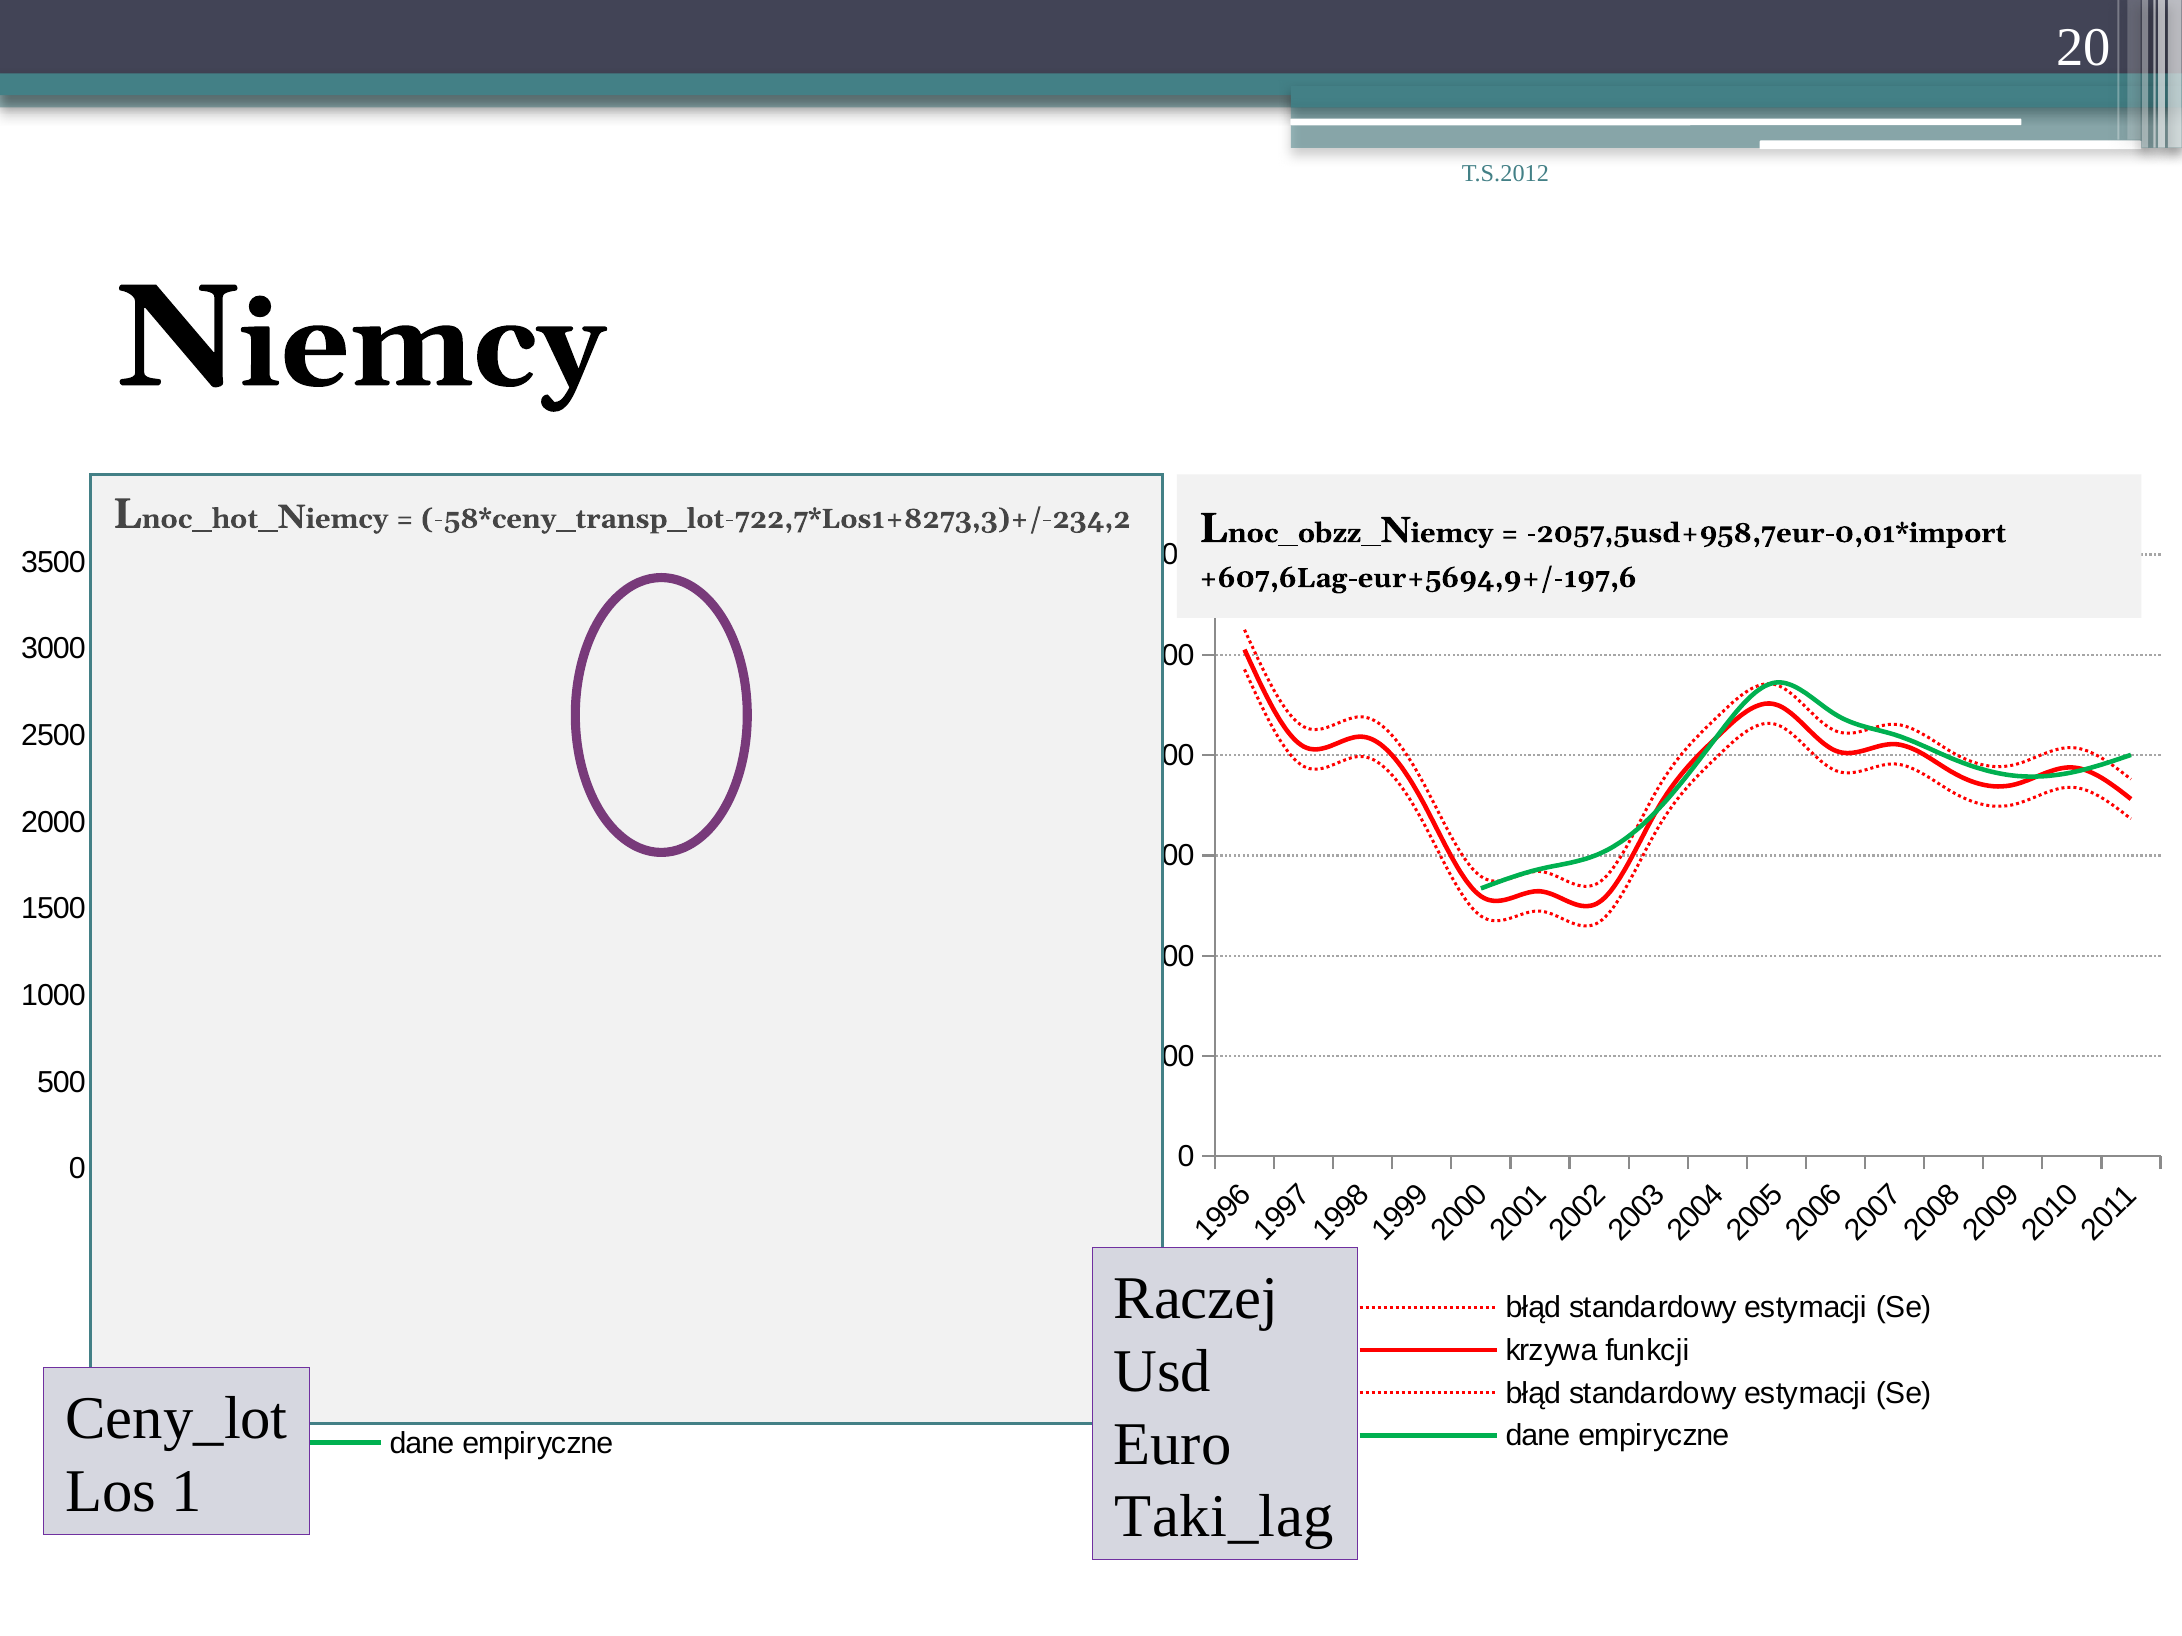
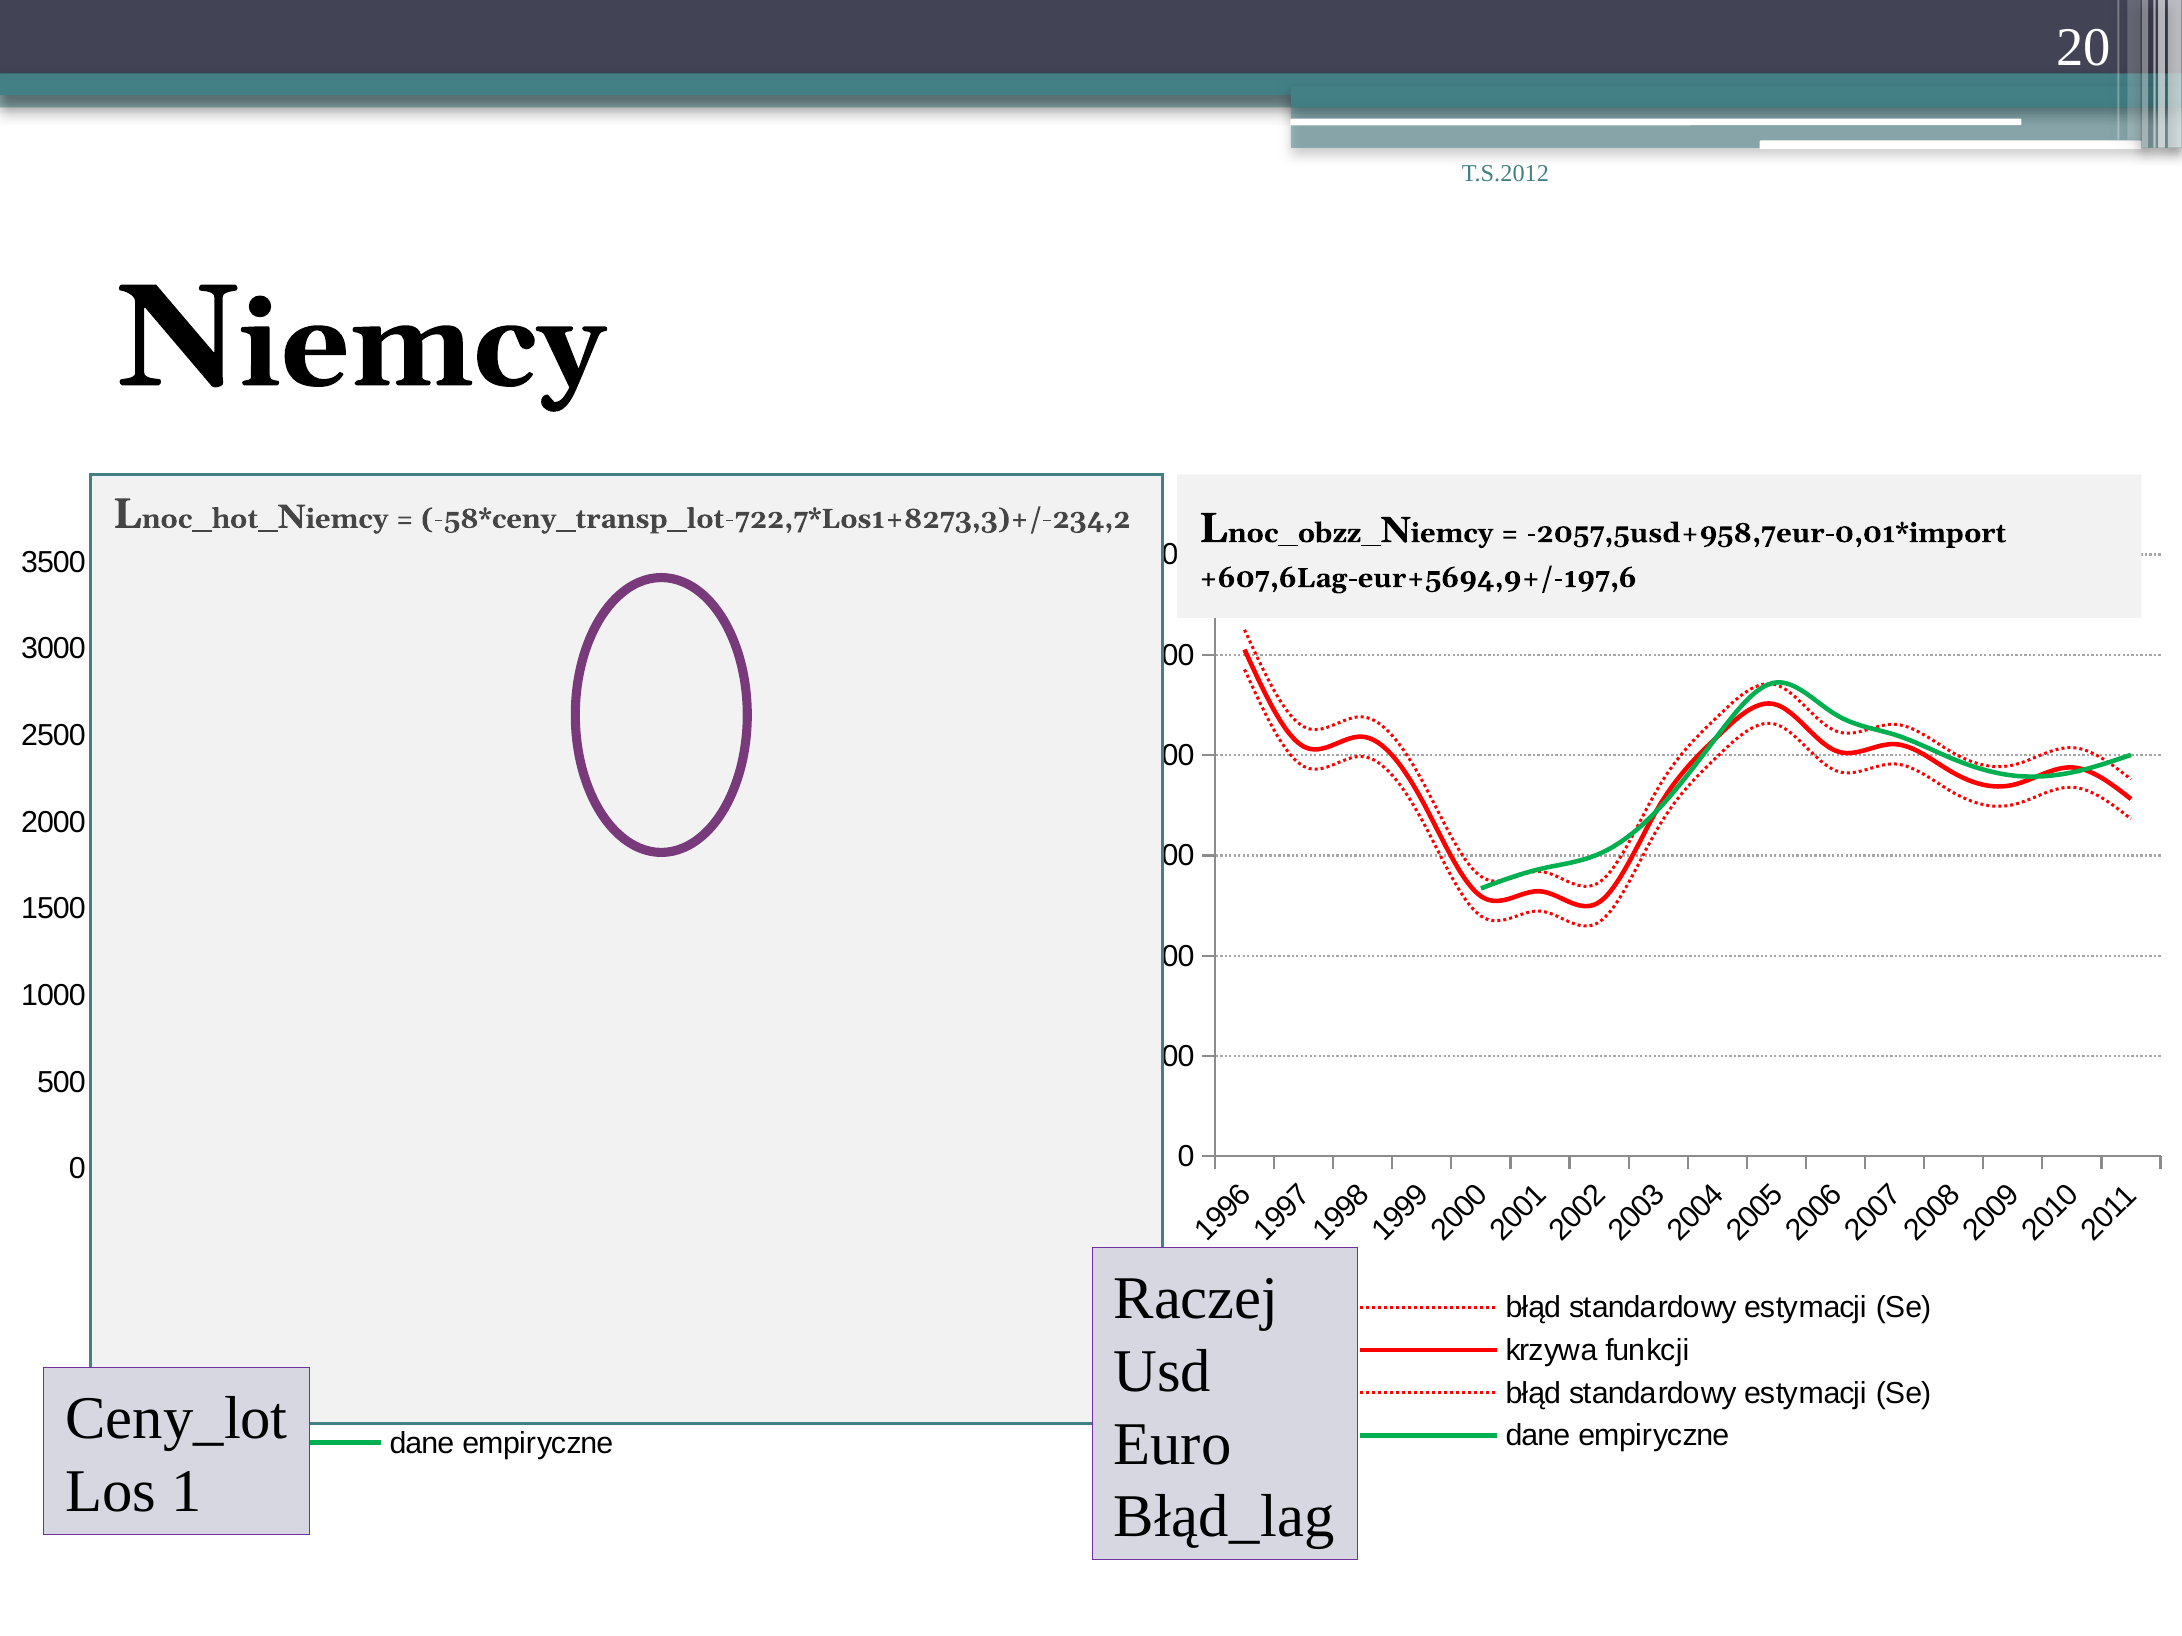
Taki_lag: Taki_lag -> Błąd_lag (1224, 1517)
